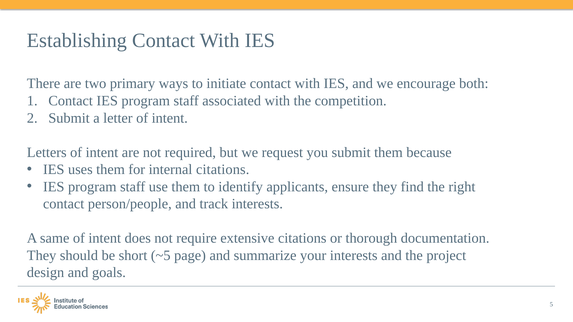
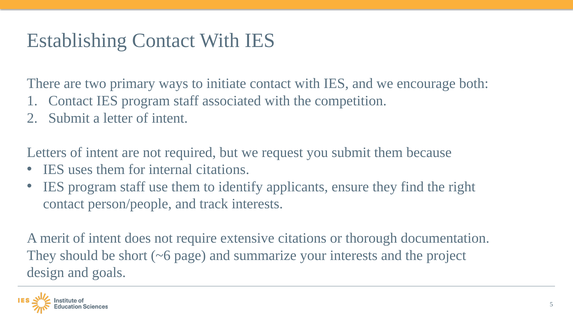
same: same -> merit (55, 238)
~5: ~5 -> ~6 (161, 256)
